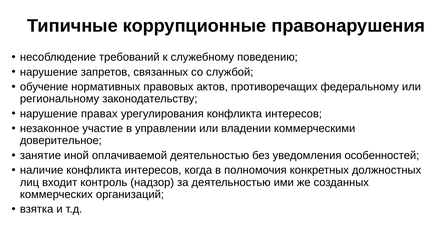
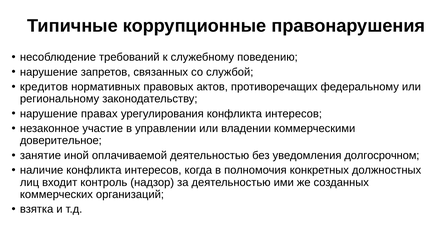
обучение: обучение -> кредитов (44, 87)
особенностей: особенностей -> долгосрочном (382, 155)
